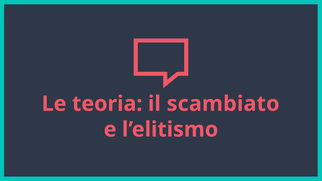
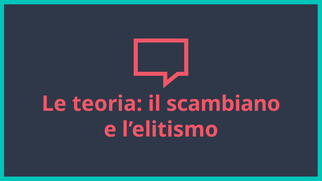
scambiato: scambiato -> scambiano (223, 104)
